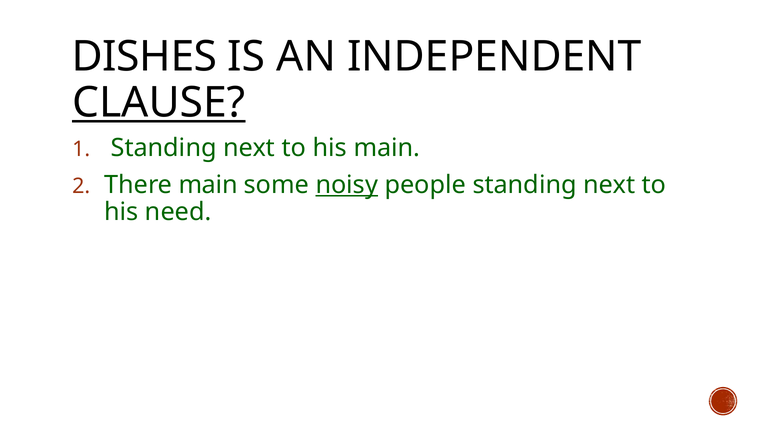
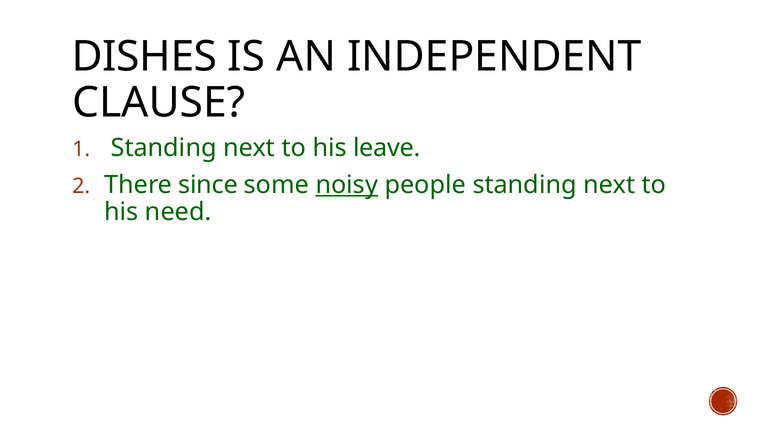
CLAUSE underline: present -> none (159, 103)
his main: main -> leave (387, 148)
There main: main -> since (208, 185)
